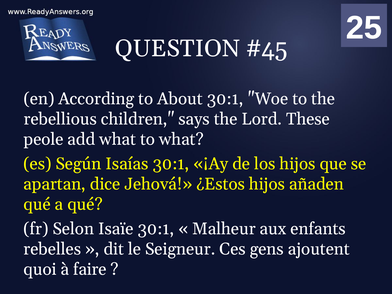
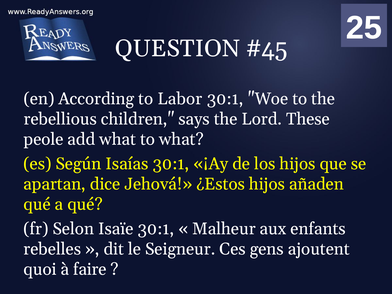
About: About -> Labor (180, 99)
